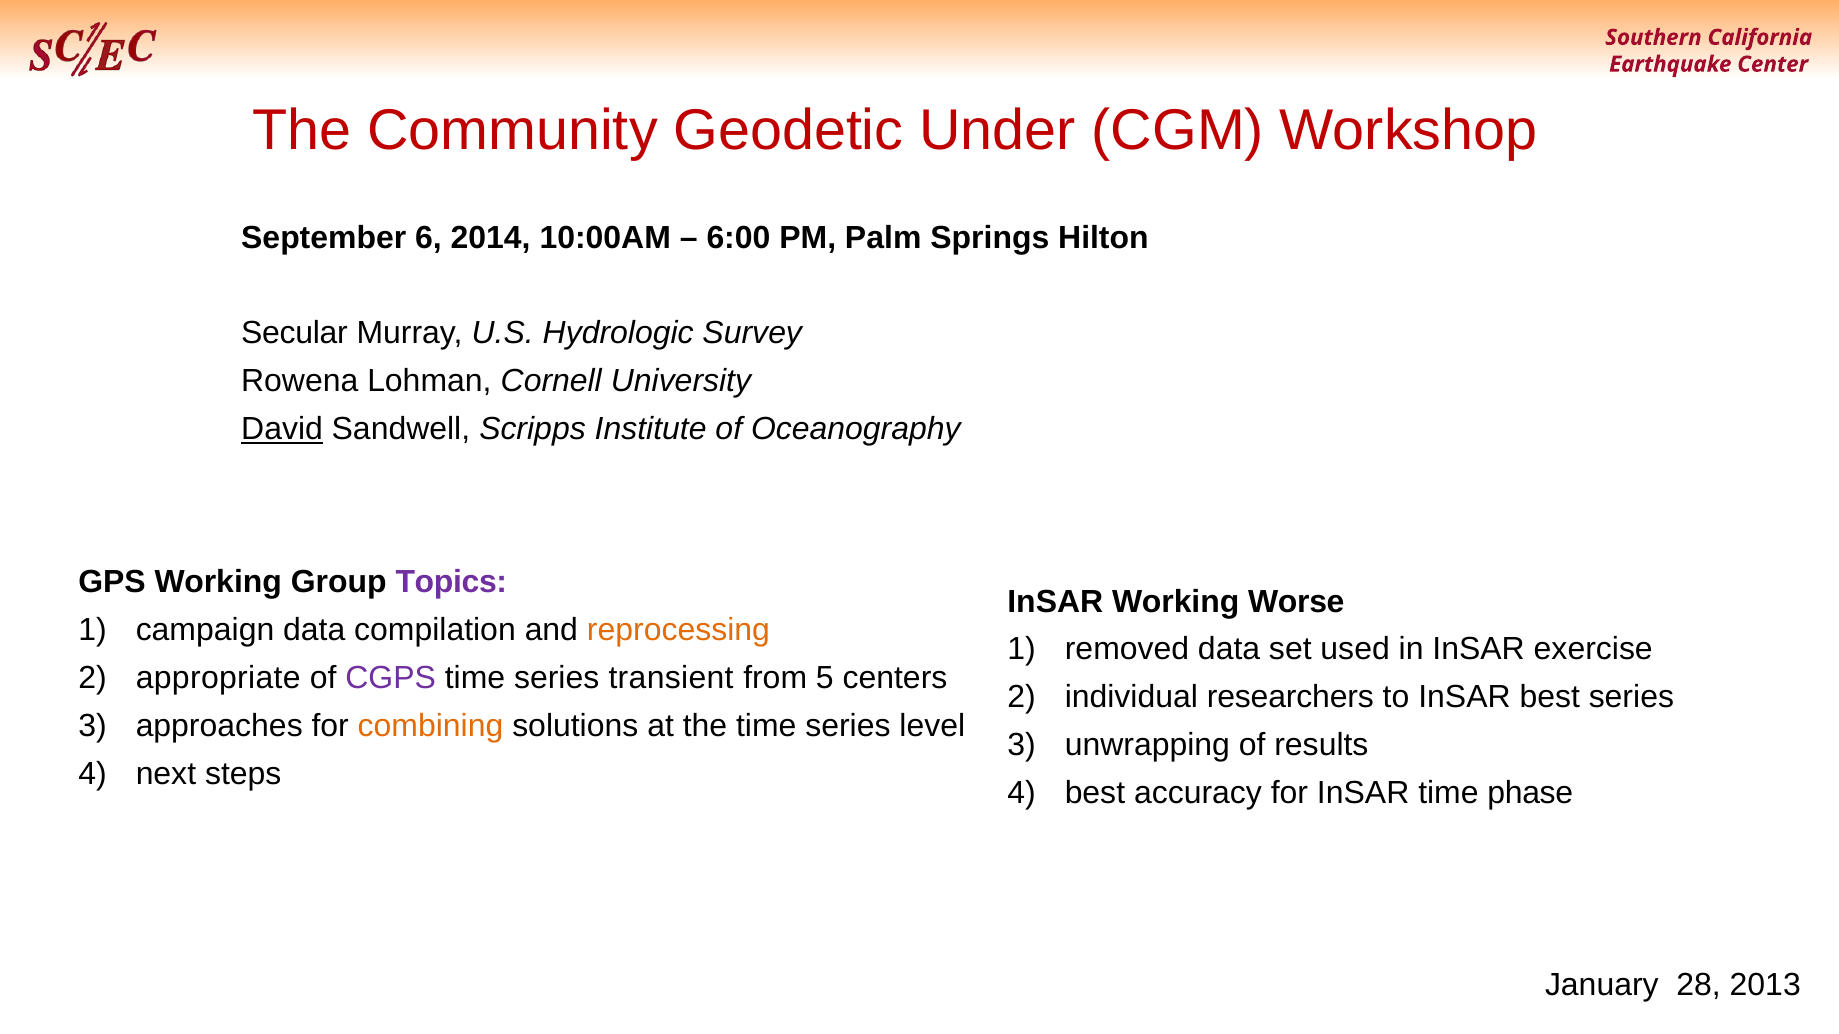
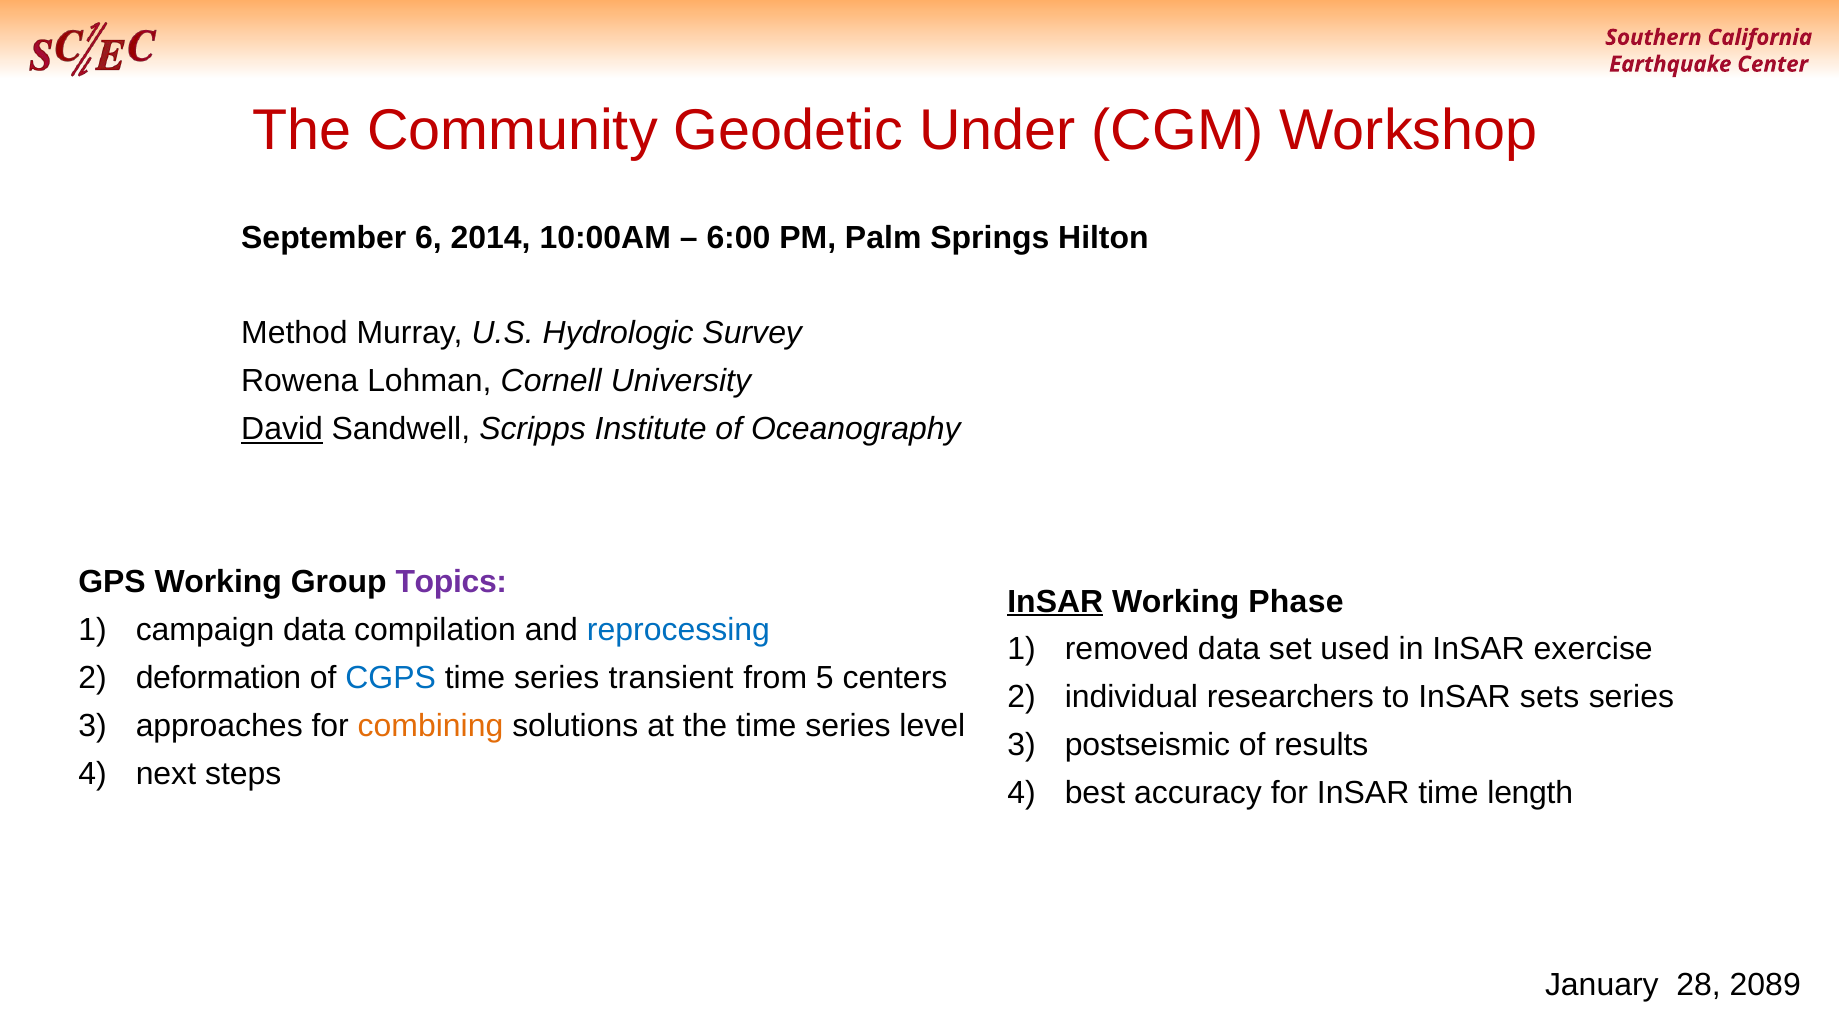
Secular: Secular -> Method (294, 334)
InSAR underline: none -> present (1055, 602)
Worse: Worse -> Phase (1296, 602)
reprocessing colour: orange -> blue (678, 631)
appropriate: appropriate -> deformation (219, 678)
CGPS colour: purple -> blue (391, 678)
InSAR best: best -> sets (1550, 698)
unwrapping: unwrapping -> postseismic (1147, 746)
phase: phase -> length (1530, 793)
2013: 2013 -> 2089 (1765, 985)
